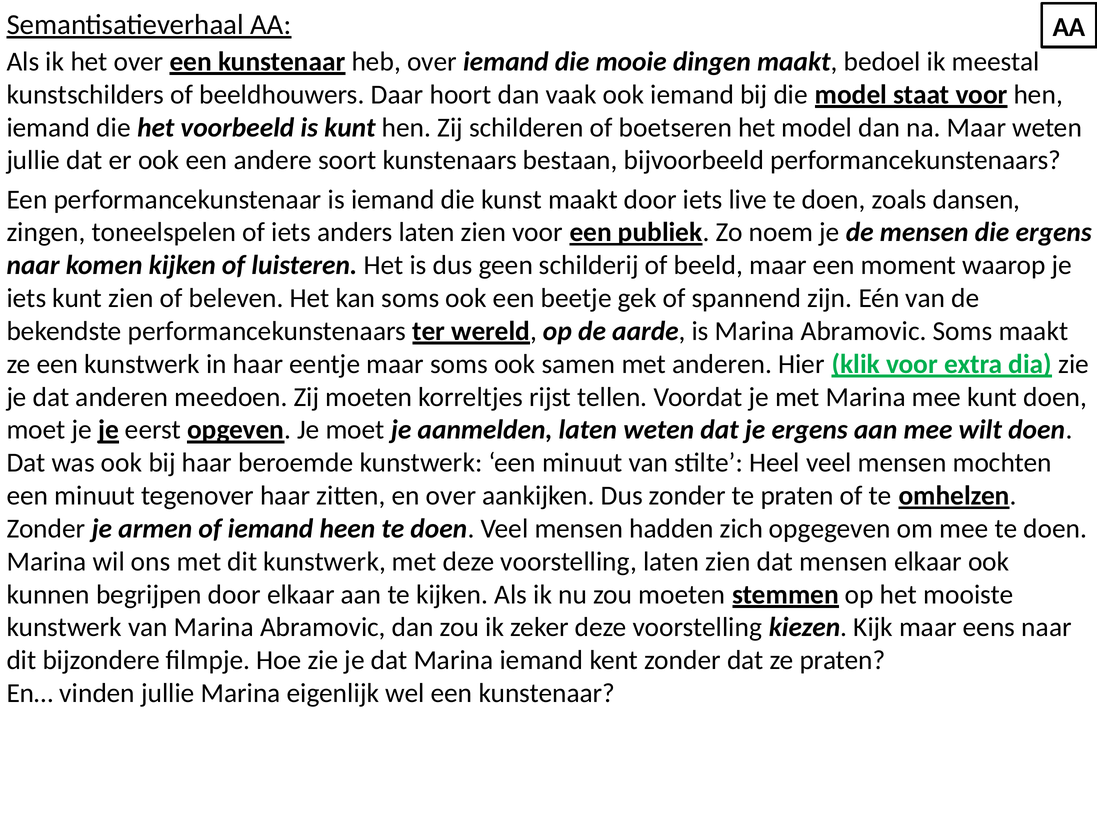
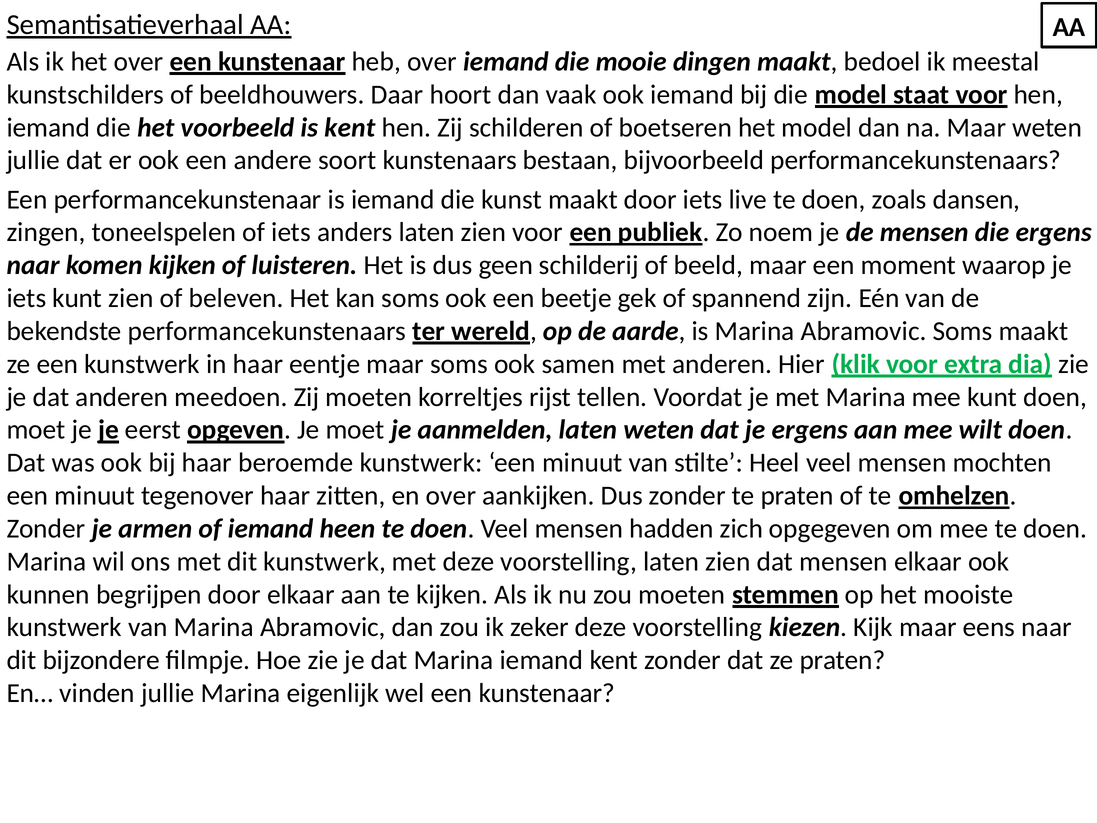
is kunt: kunt -> kent (350, 127)
